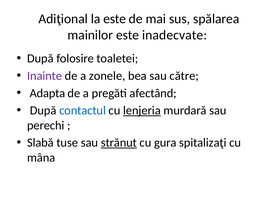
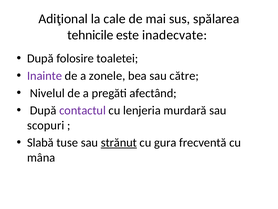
la este: este -> cale (115, 19)
mainilor: mainilor -> tehnicile (90, 35)
Adapta: Adapta -> Nivelul (47, 93)
contactul colour: blue -> purple (83, 110)
lenjeria underline: present -> none (142, 110)
perechi: perechi -> scopuri (46, 125)
spitalizaţi: spitalizaţi -> frecventă (203, 142)
